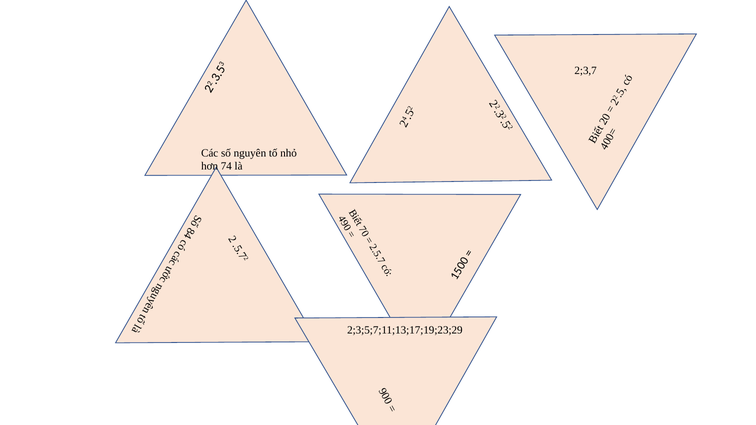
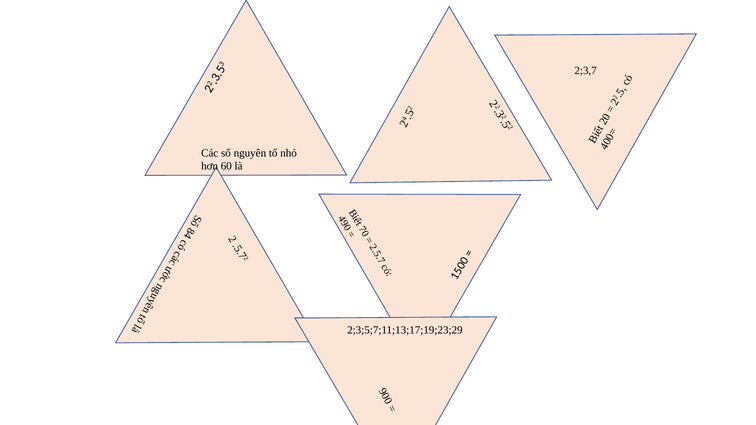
74: 74 -> 60 (226, 166)
